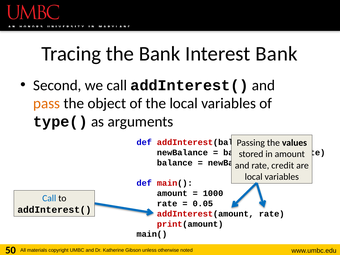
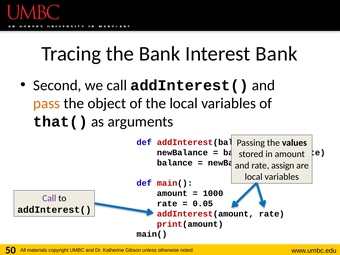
type(: type( -> that( (60, 122)
credit: credit -> assign (283, 165)
Call colour: blue -> purple (49, 198)
